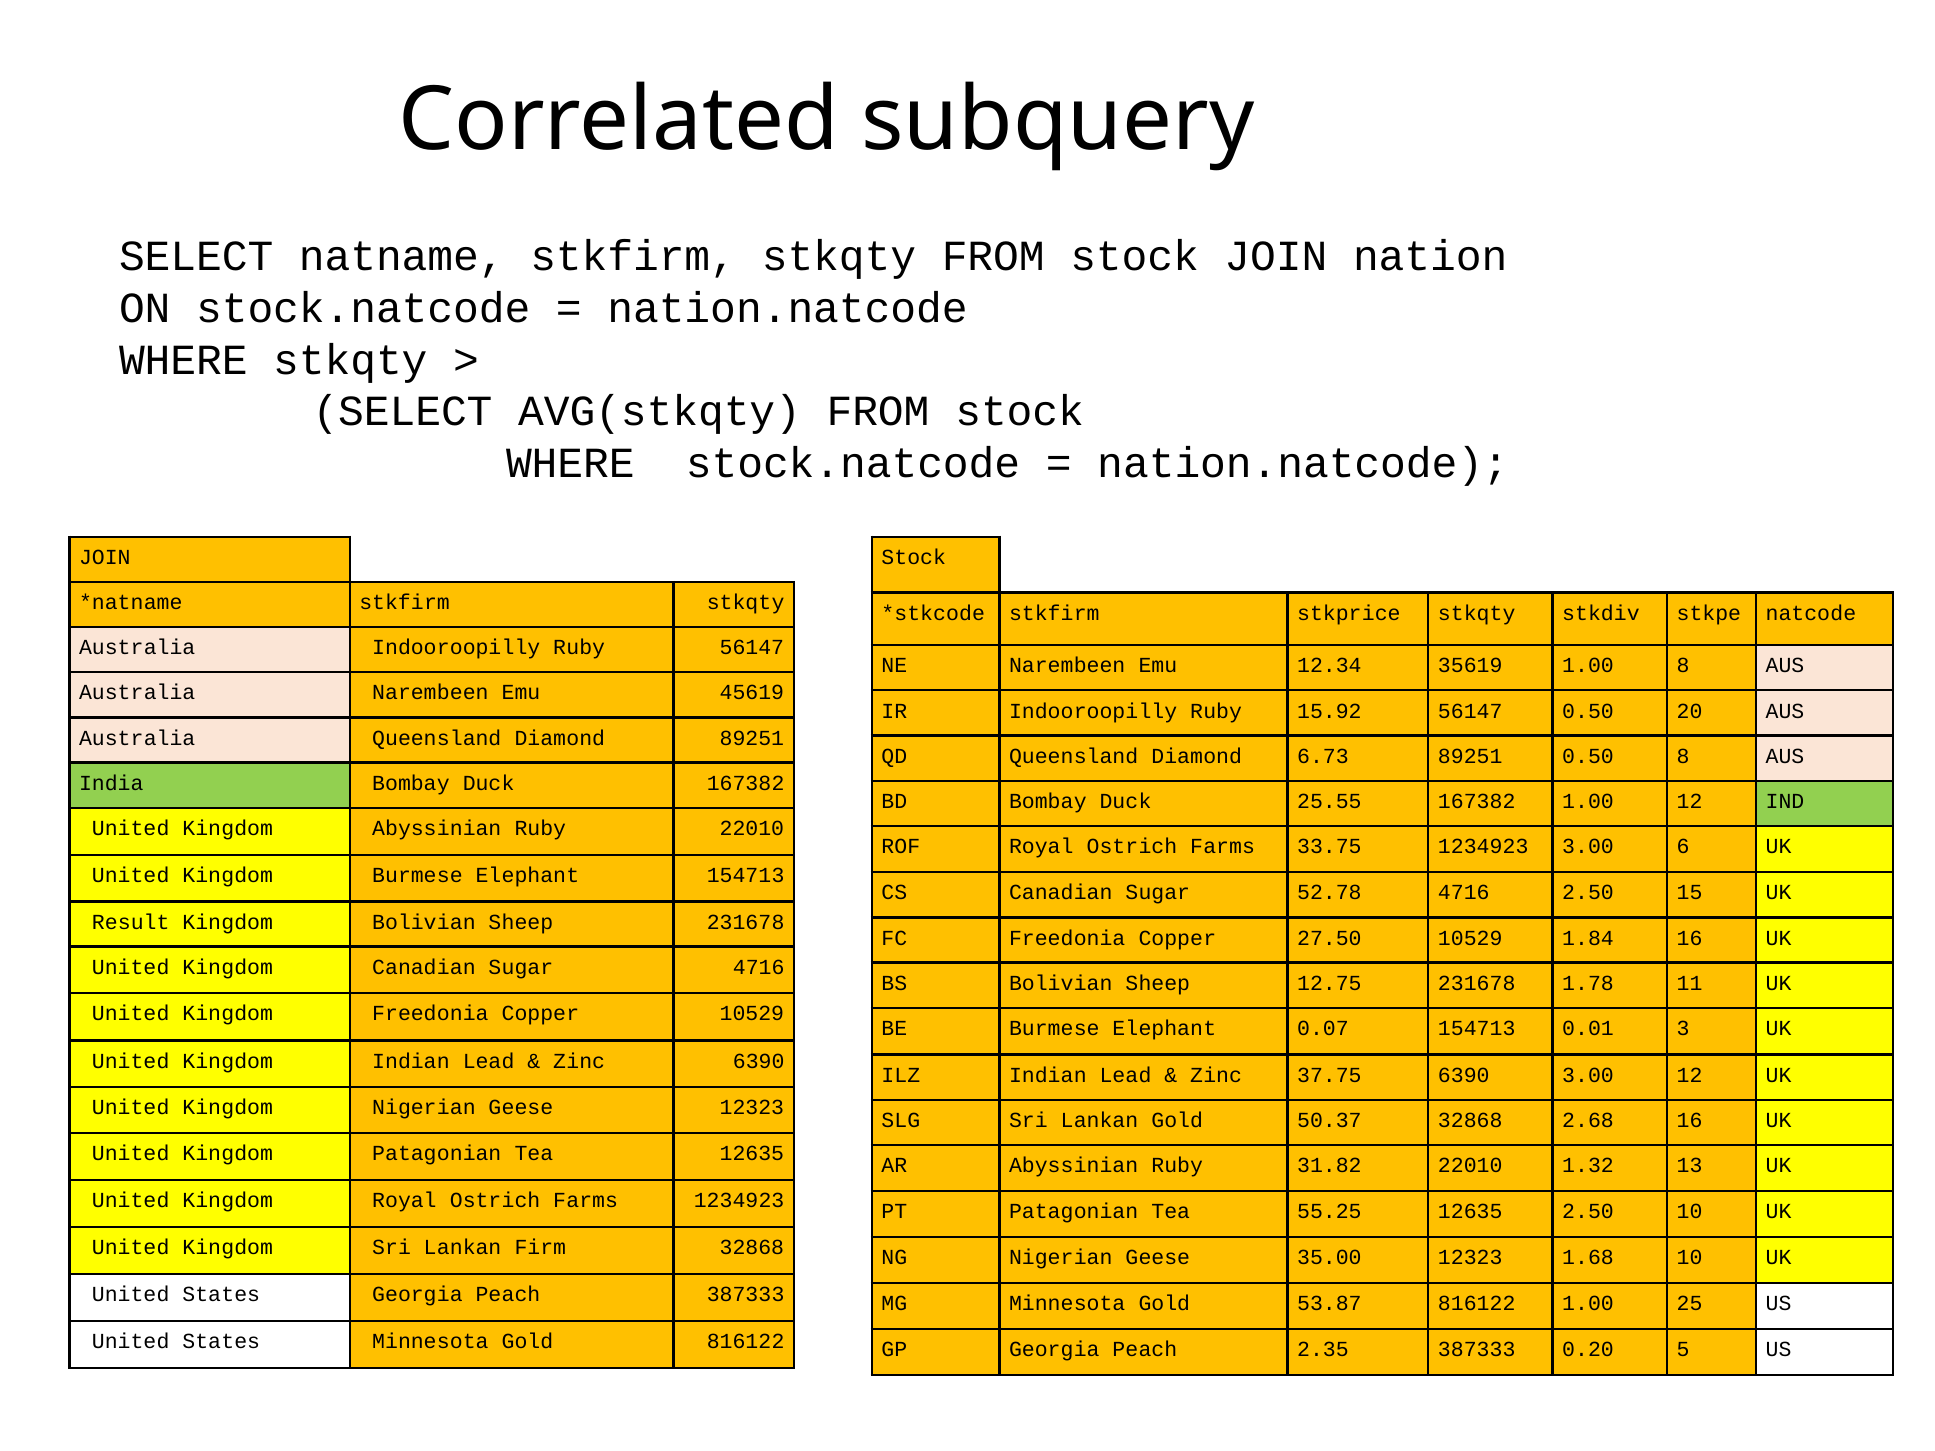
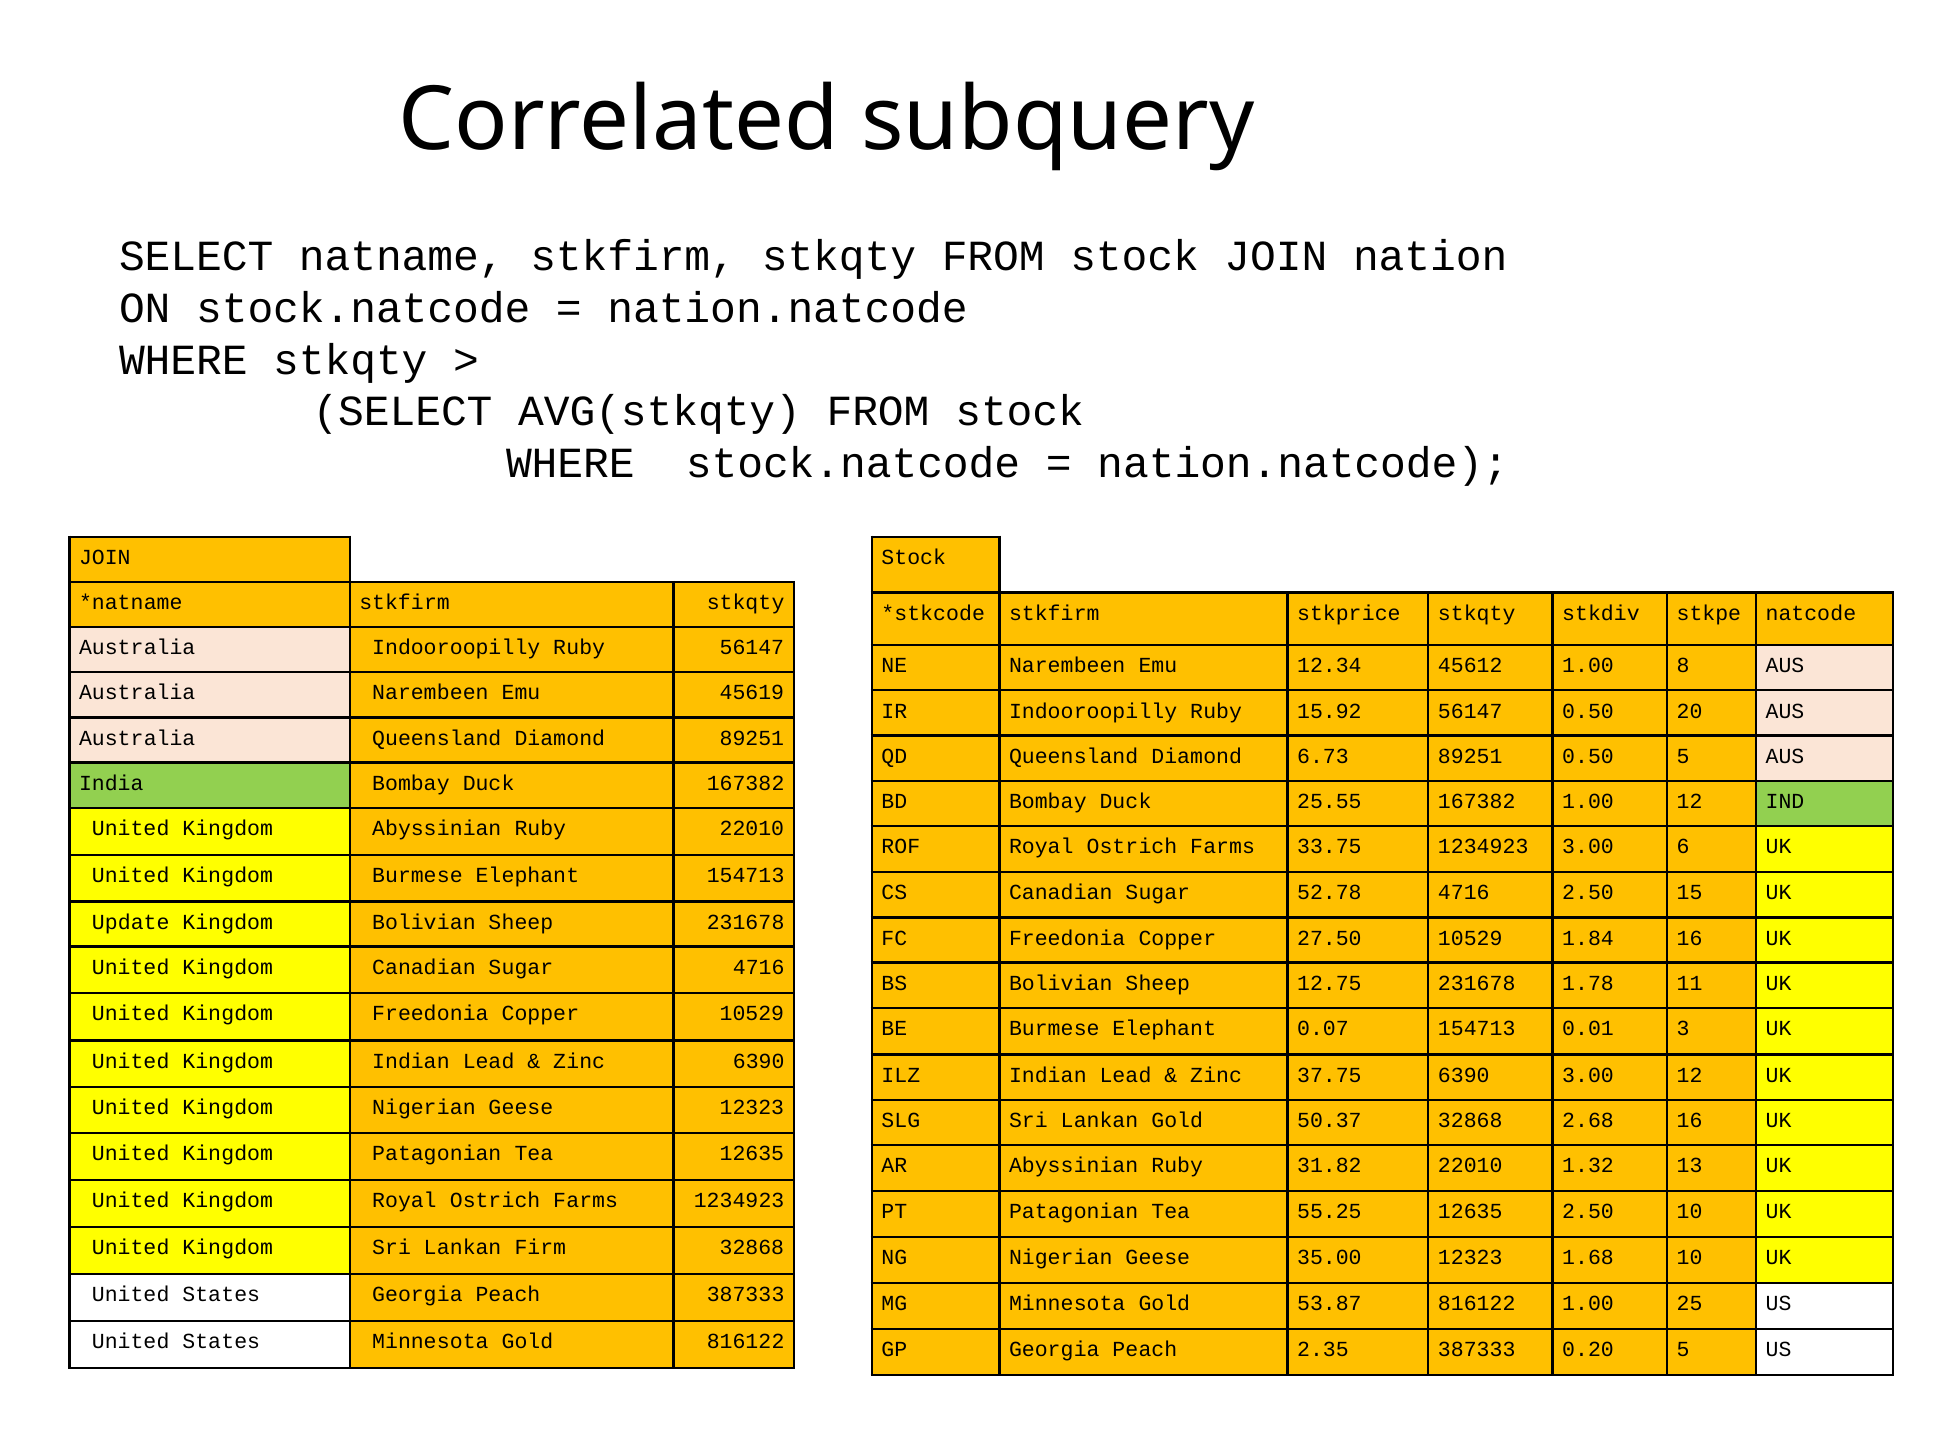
35619: 35619 -> 45612 (1470, 666)
0.50 8: 8 -> 5 (1683, 756)
Result: Result -> Update (131, 922)
